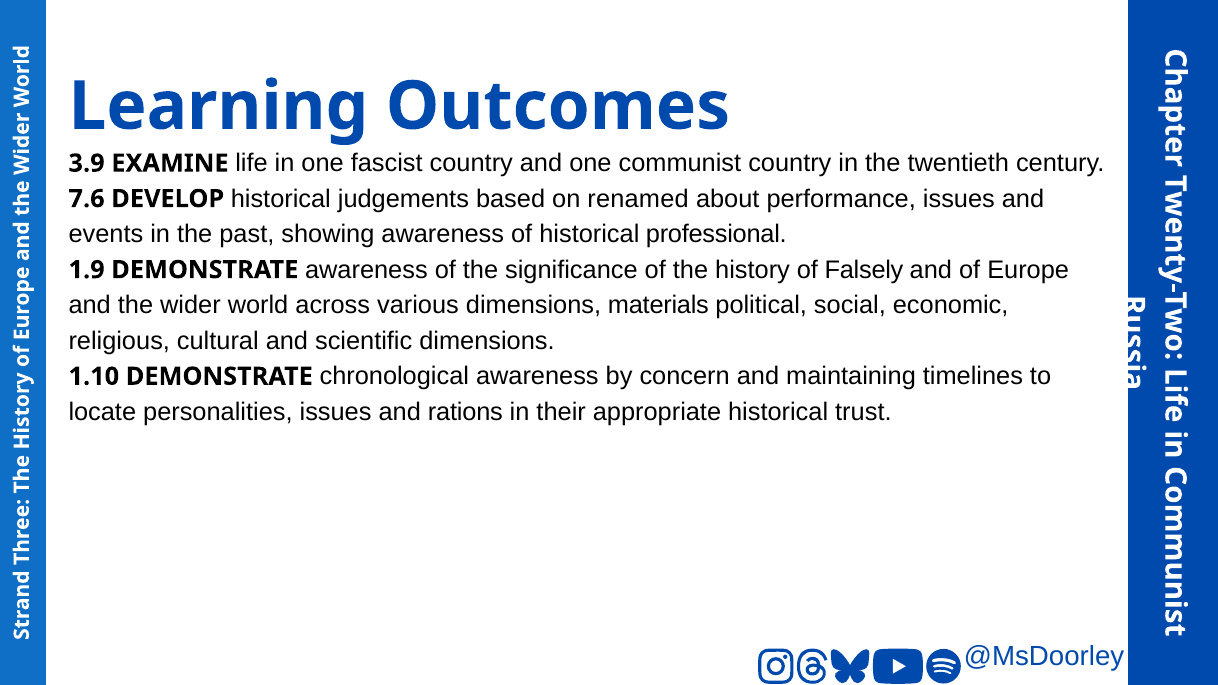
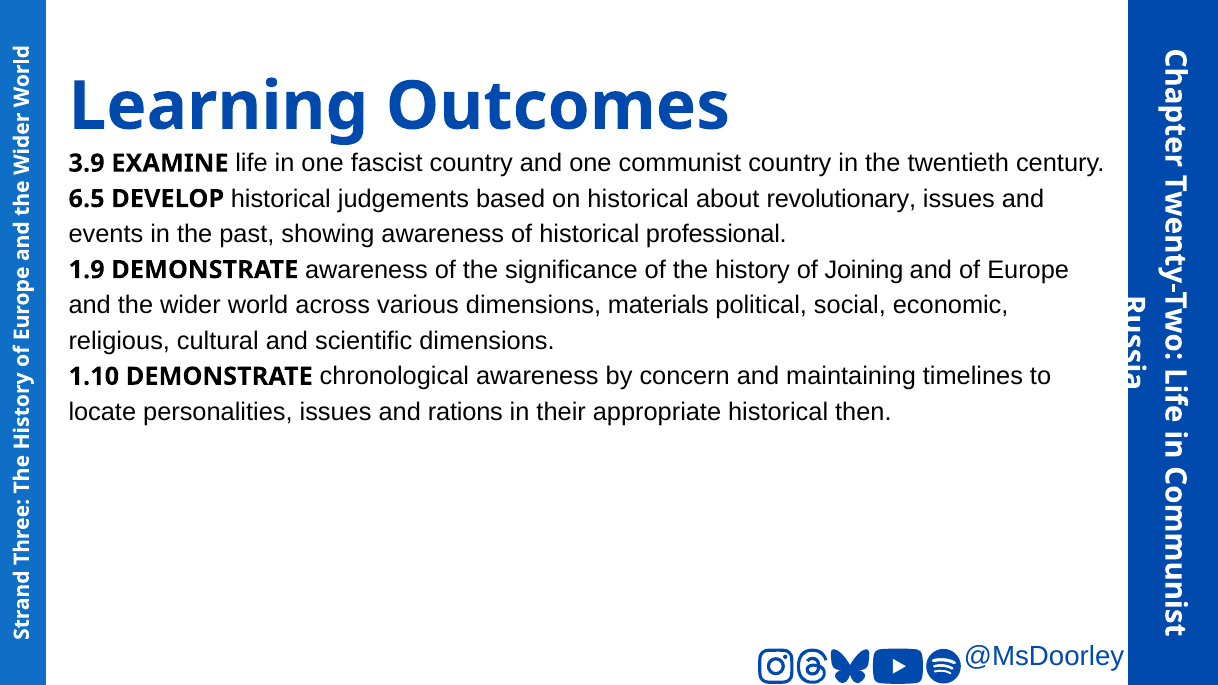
7.6: 7.6 -> 6.5 (87, 199)
on renamed: renamed -> historical (638, 199)
performance: performance -> revolutionary (841, 199)
Falsely: Falsely -> Joining (864, 270)
trust: trust -> then (863, 412)
